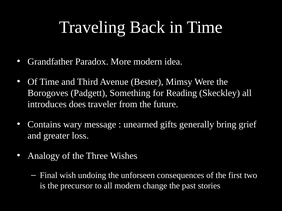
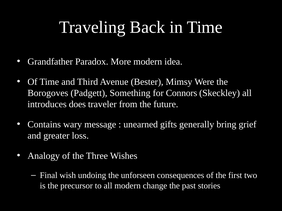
Reading: Reading -> Connors (182, 93)
